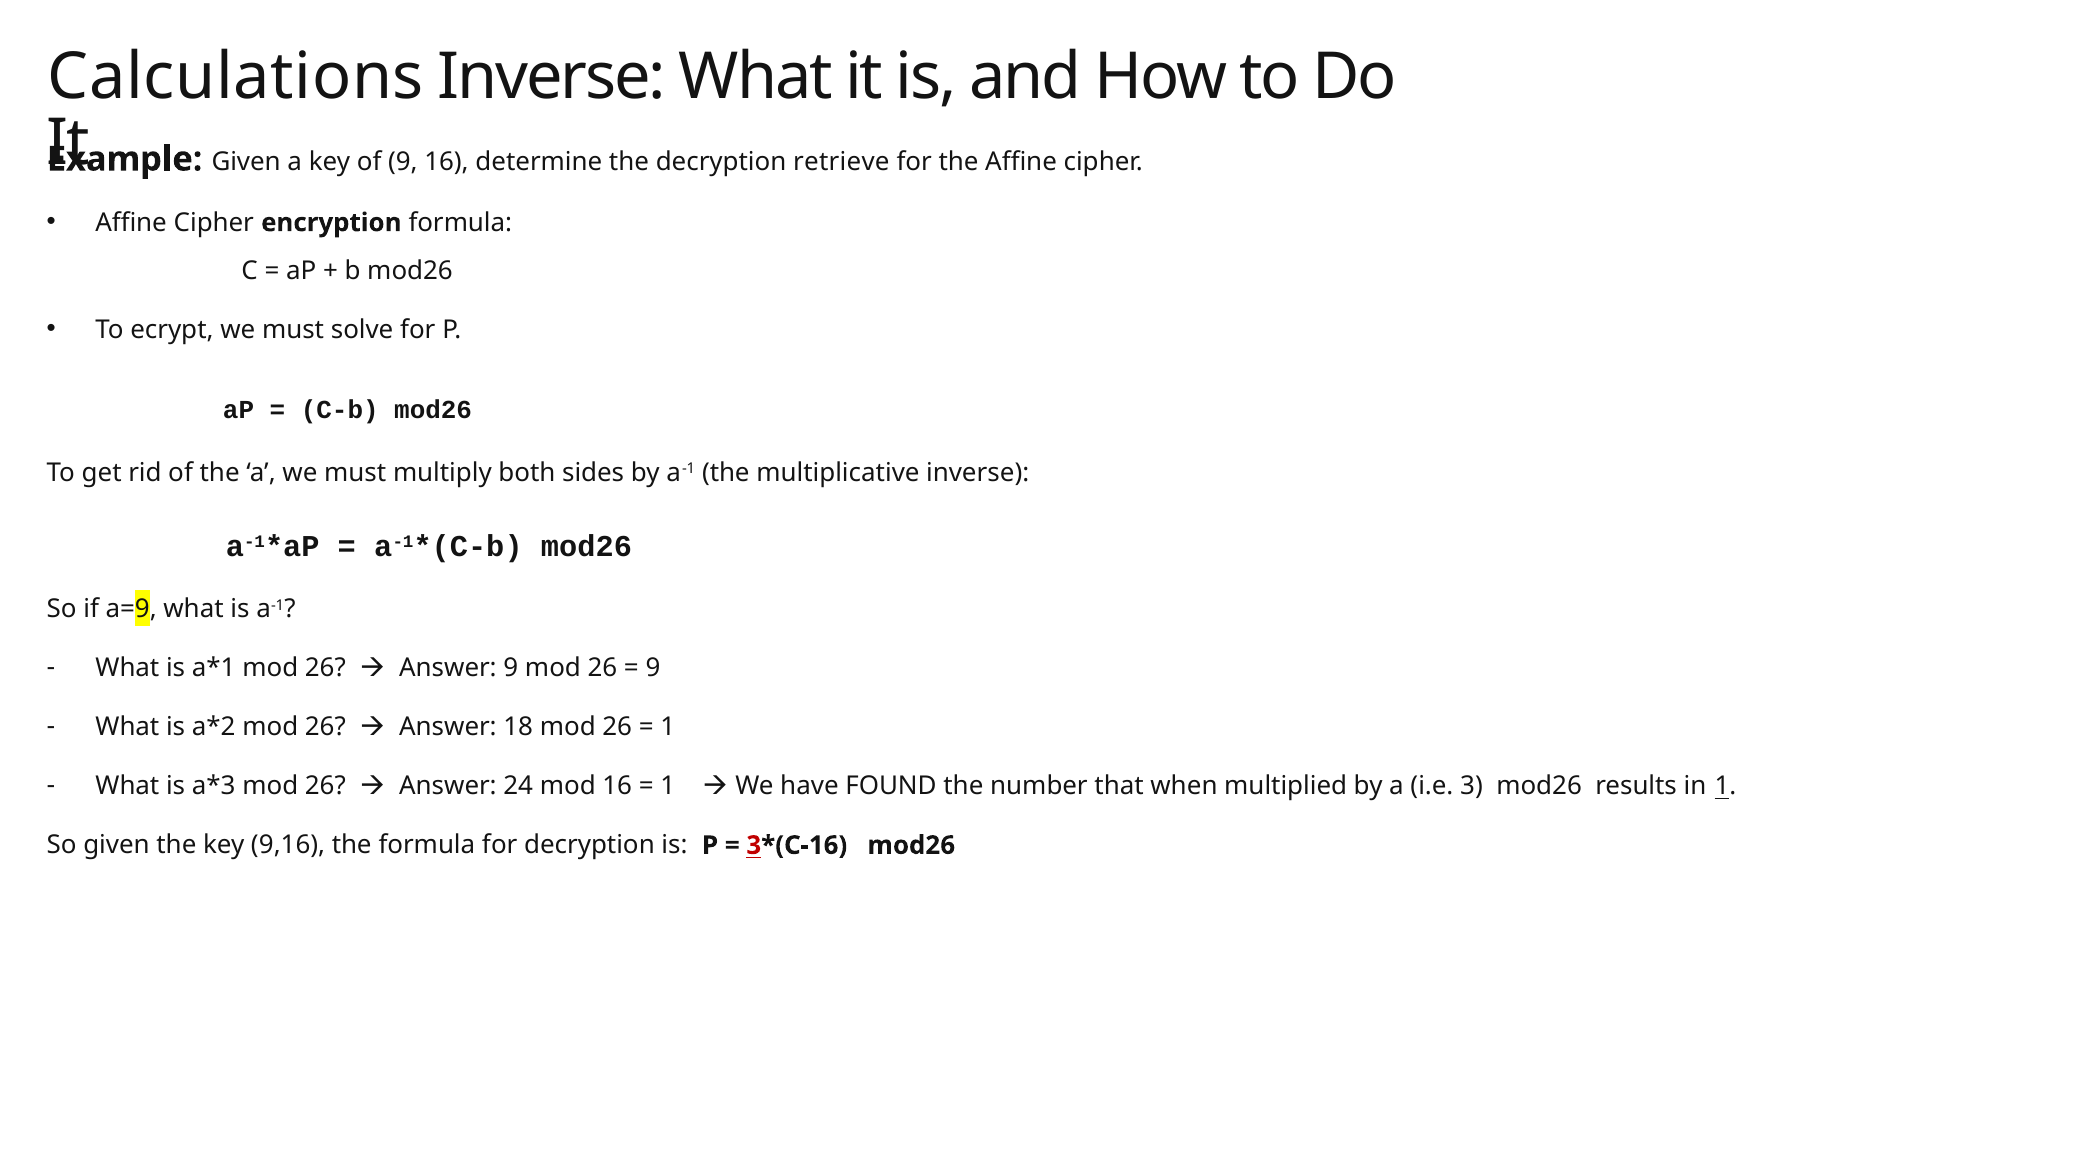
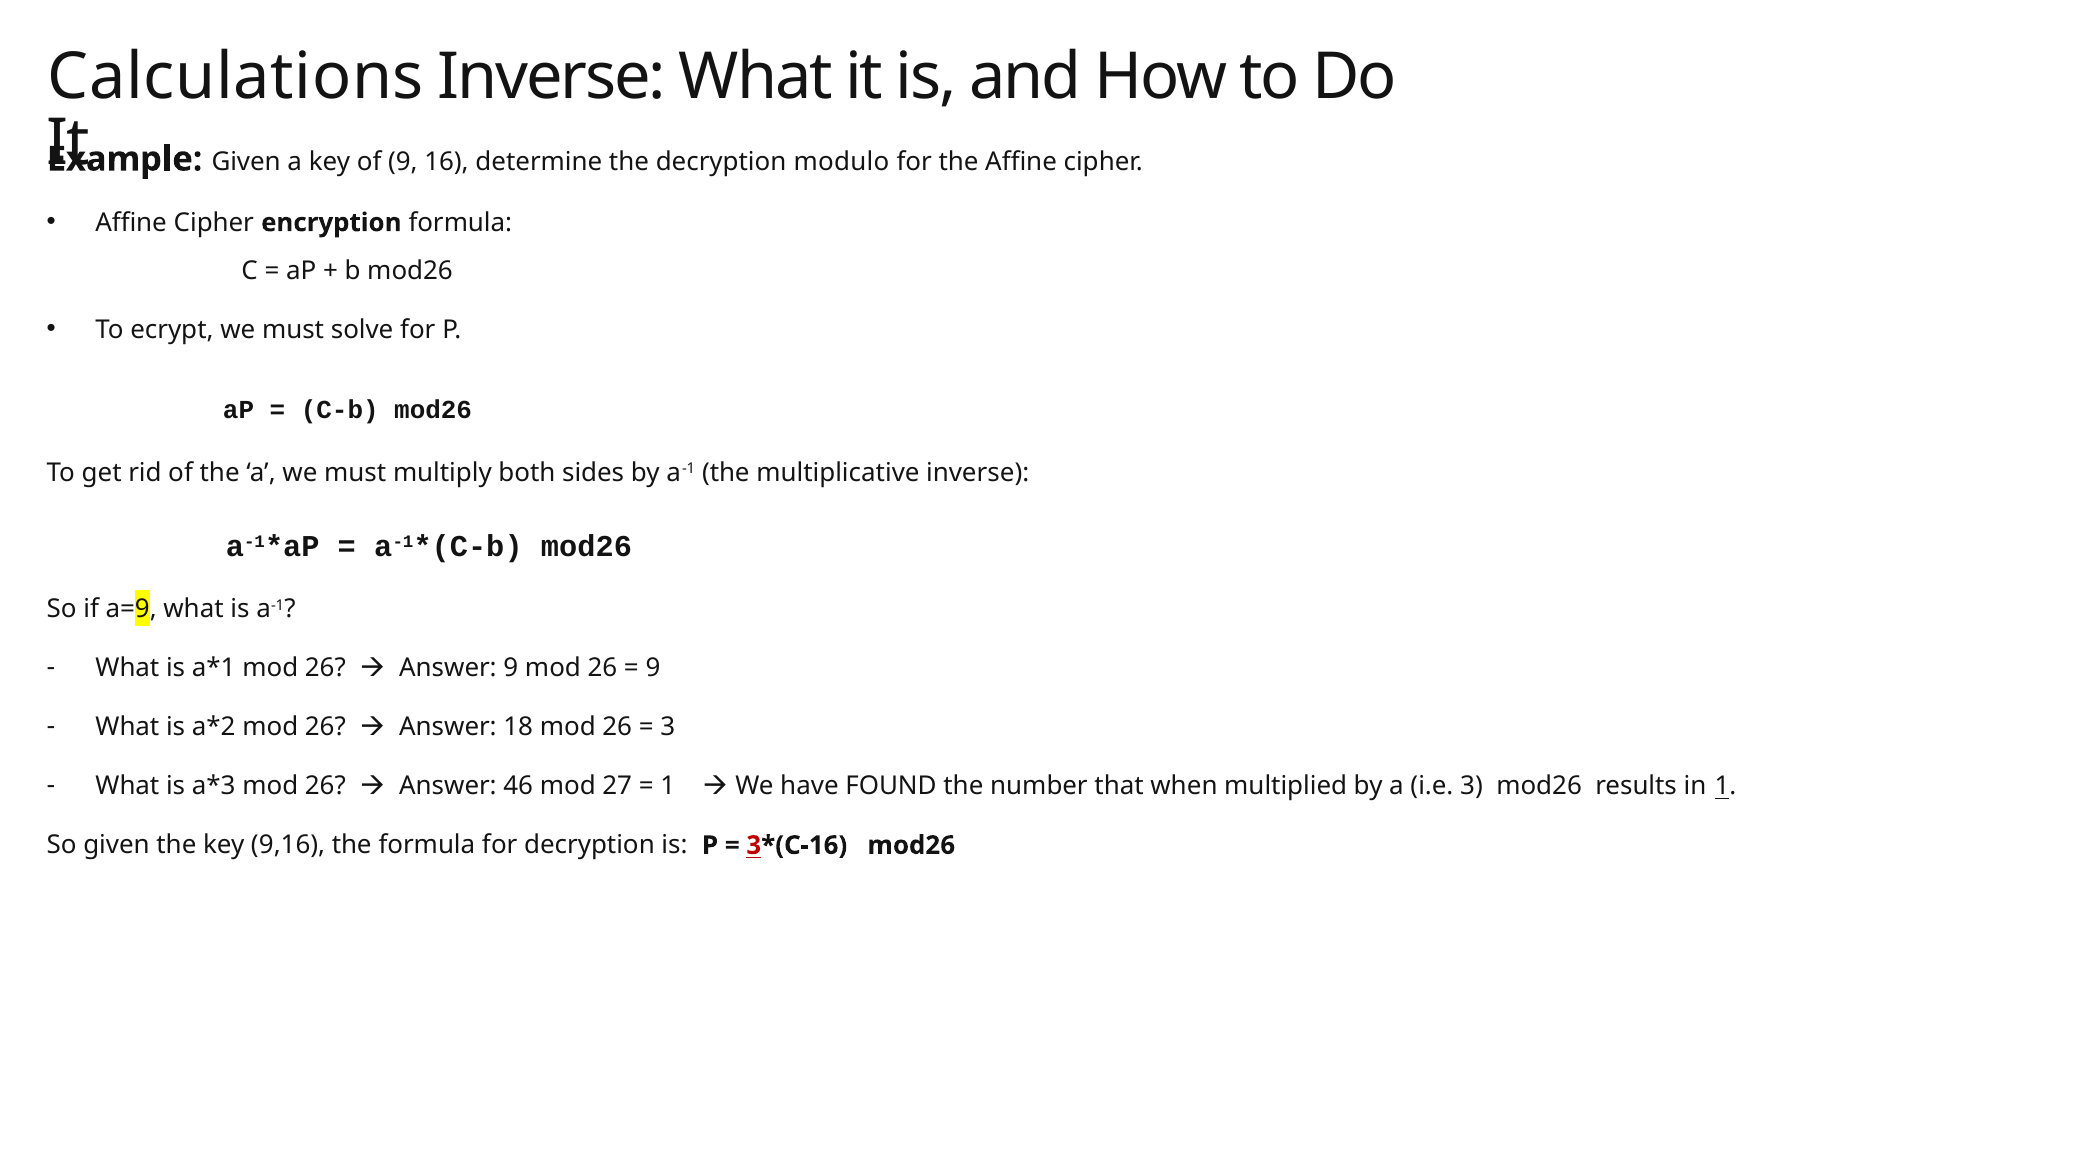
retrieve: retrieve -> modulo (841, 162)
1: 1 -> 3 (668, 728)
24: 24 -> 46 (518, 787)
mod 16: 16 -> 27 (617, 787)
